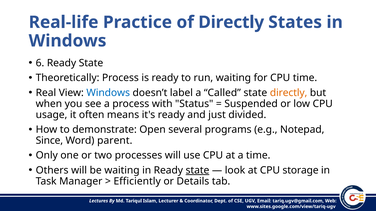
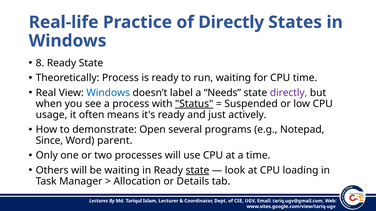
6: 6 -> 8 (40, 63)
Called: Called -> Needs (222, 93)
directly colour: orange -> purple (289, 93)
Status underline: none -> present (194, 104)
divided: divided -> actively (247, 115)
storage: storage -> loading (301, 171)
Efficiently: Efficiently -> Allocation (137, 182)
